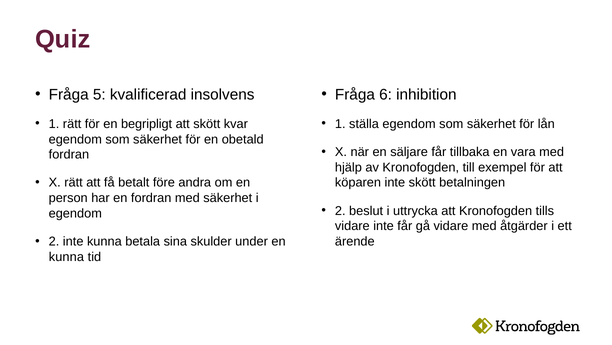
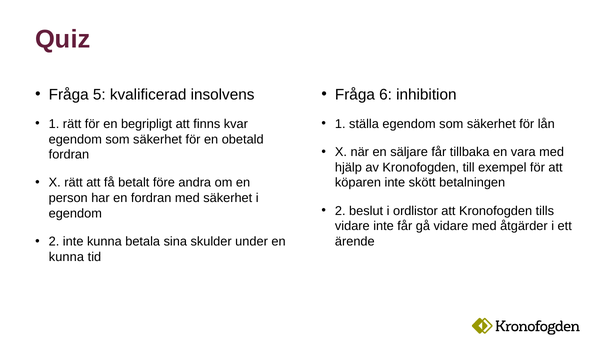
att skött: skött -> finns (207, 124)
uttrycka: uttrycka -> ordlistor (415, 210)
